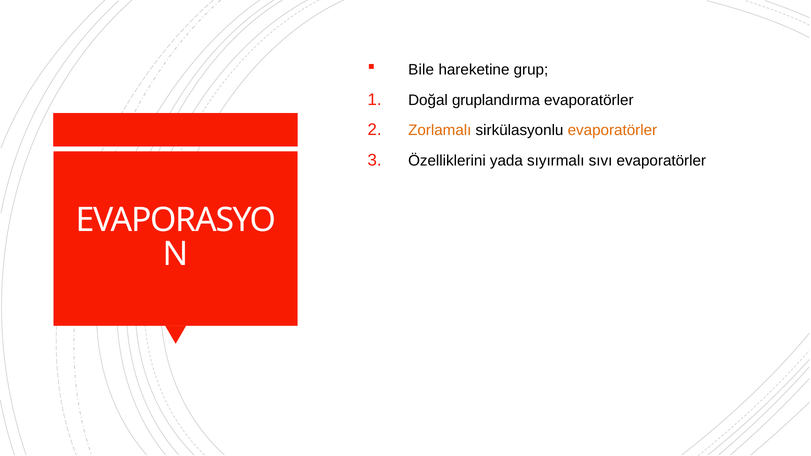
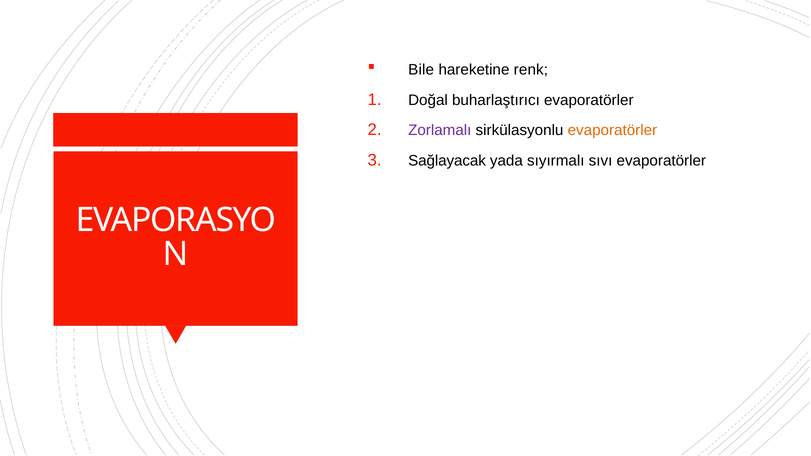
grup: grup -> renk (531, 70)
gruplandırma: gruplandırma -> buharlaştırıcı (496, 100)
Zorlamalı colour: orange -> purple (440, 130)
Özelliklerini: Özelliklerini -> Sağlayacak (447, 161)
